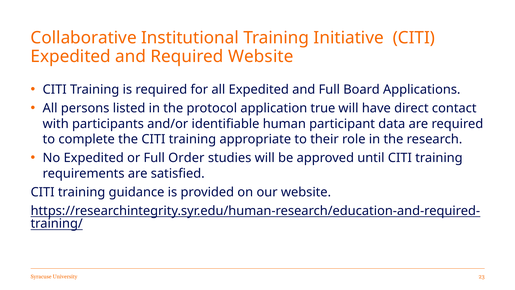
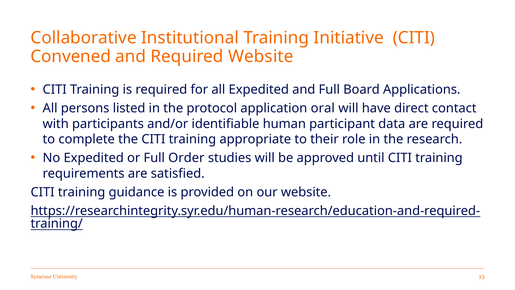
Expedited: Expedited -> Convened (71, 56)
true: true -> oral (323, 108)
